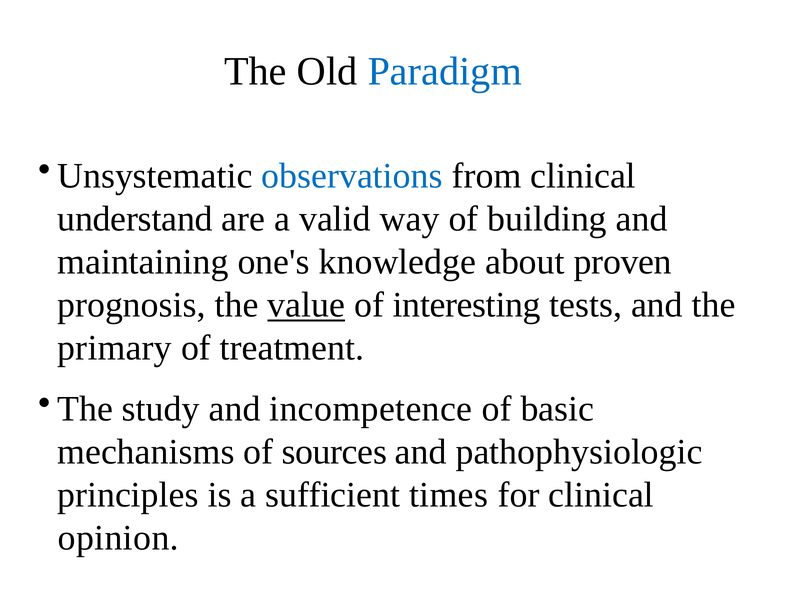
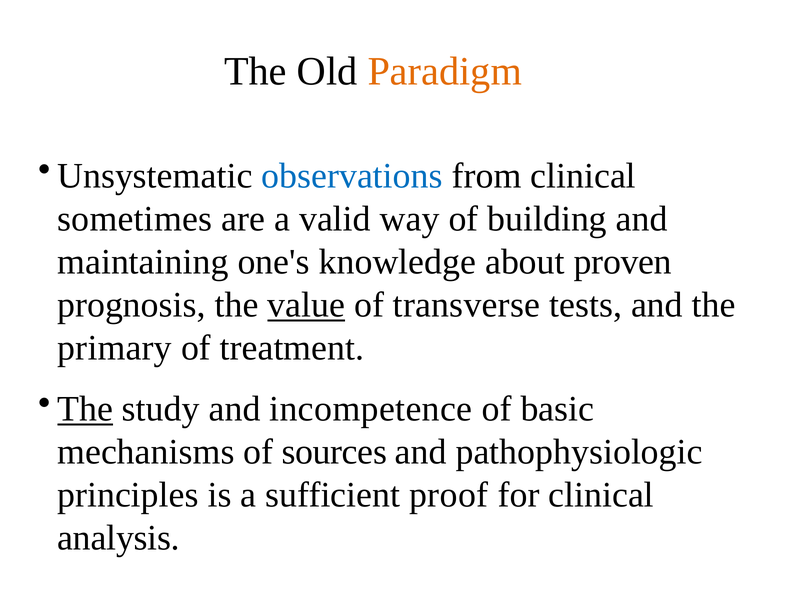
Paradigm colour: blue -> orange (445, 71)
understand: understand -> sometimes (135, 219)
interesting: interesting -> transverse (466, 305)
The underline: none -> present (85, 409)
times: times -> proof (449, 495)
opinion: opinion -> analysis (119, 538)
